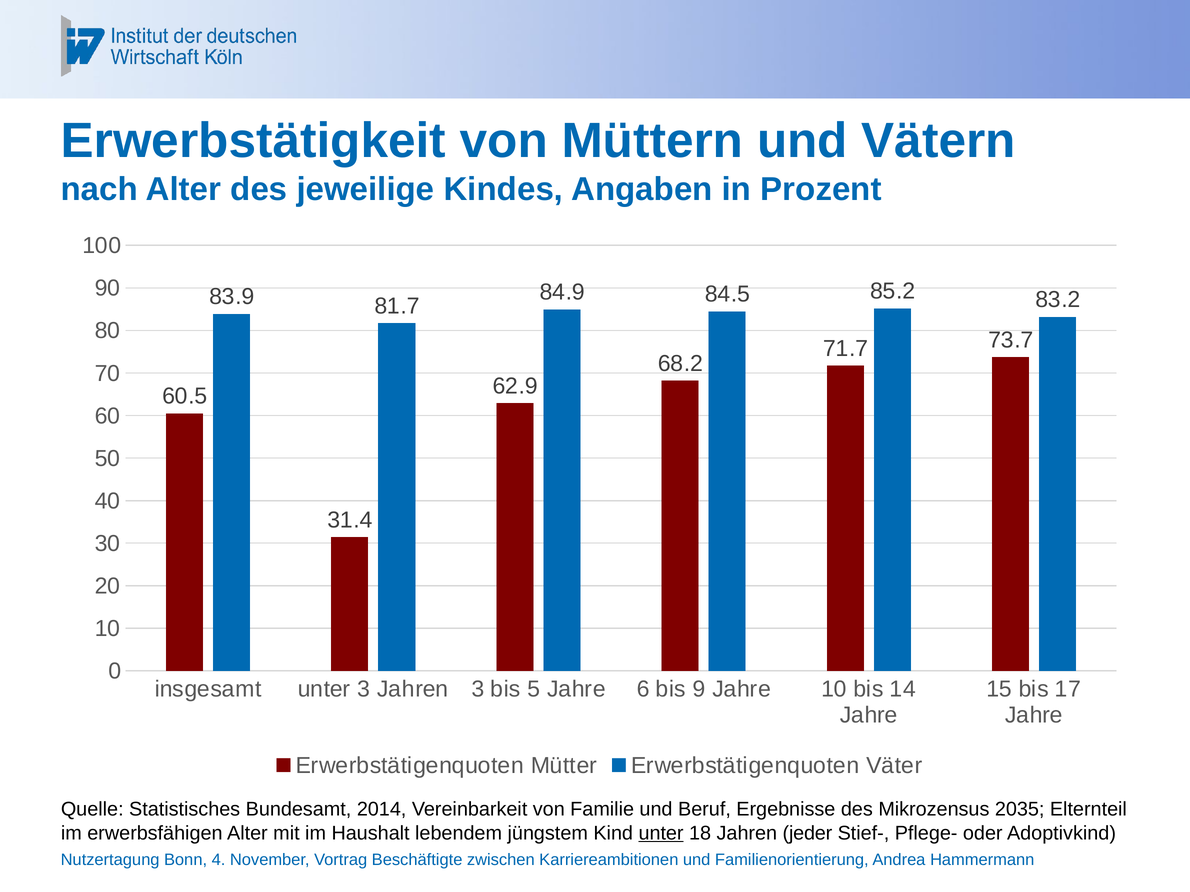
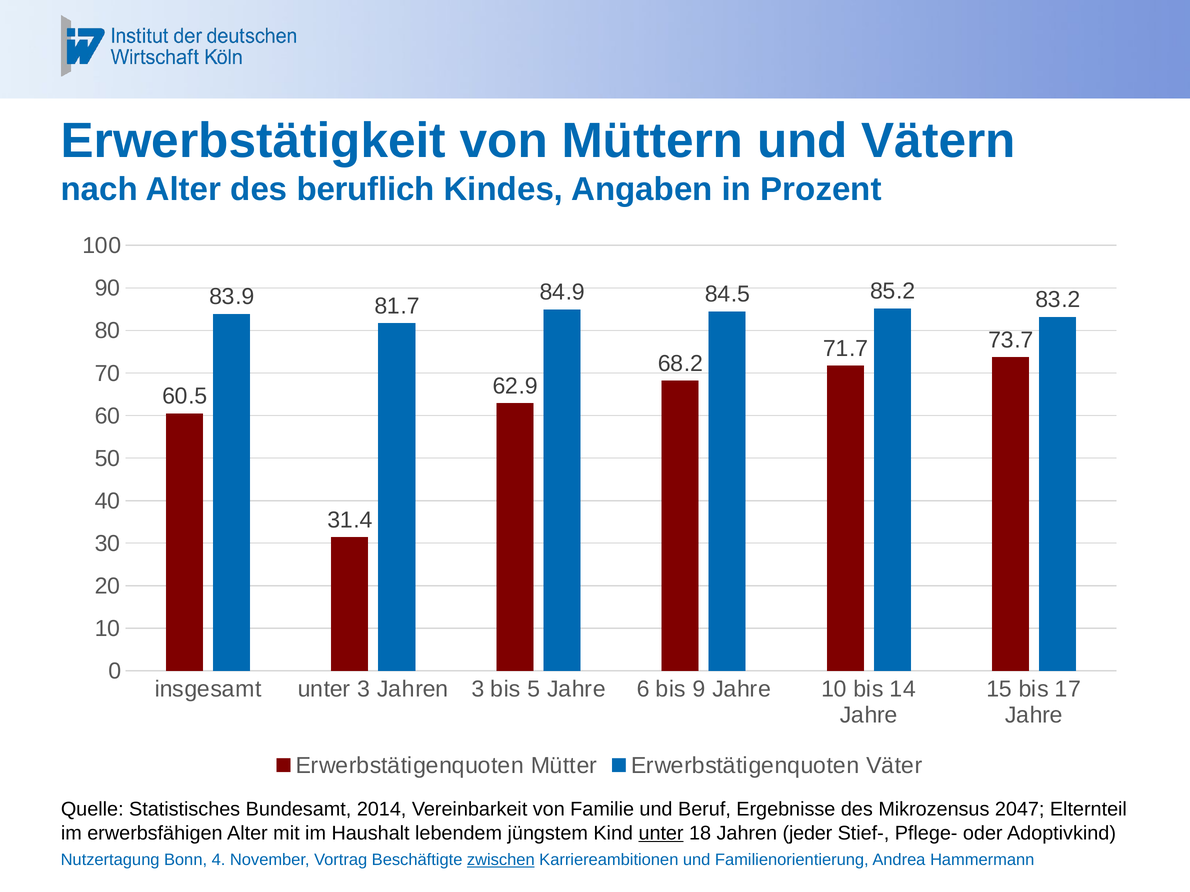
jeweilige: jeweilige -> beruflich (366, 189)
2035: 2035 -> 2047 (1020, 810)
zwischen underline: none -> present (501, 860)
